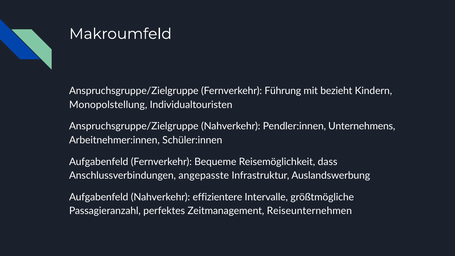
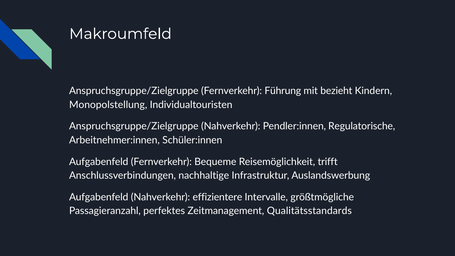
Unternehmens: Unternehmens -> Regulatorische (362, 126)
dass: dass -> trifft (328, 162)
angepasste: angepasste -> nachhaltige (204, 176)
Reiseunternehmen: Reiseunternehmen -> Qualitätsstandards (309, 211)
